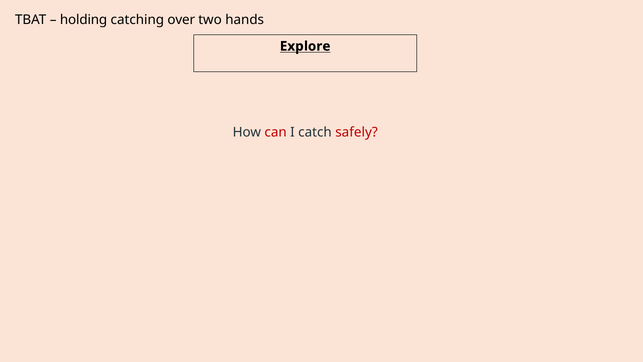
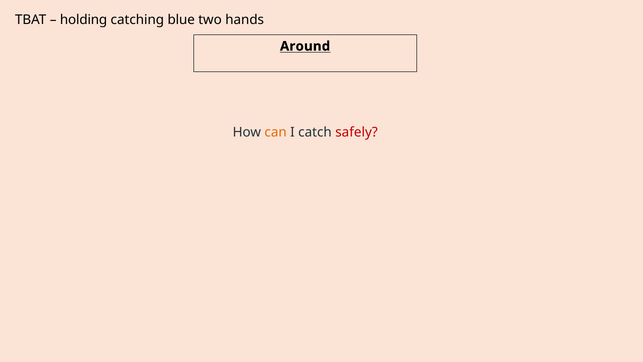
over: over -> blue (181, 20)
Explore: Explore -> Around (305, 46)
can colour: red -> orange (276, 132)
